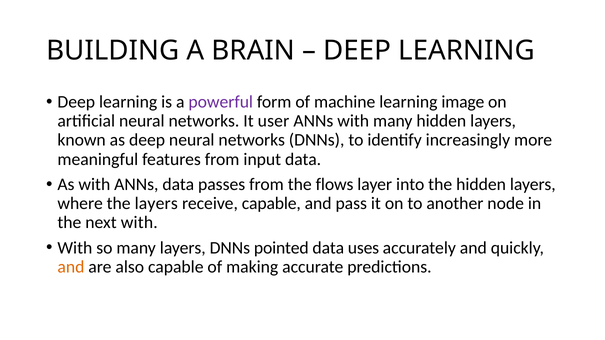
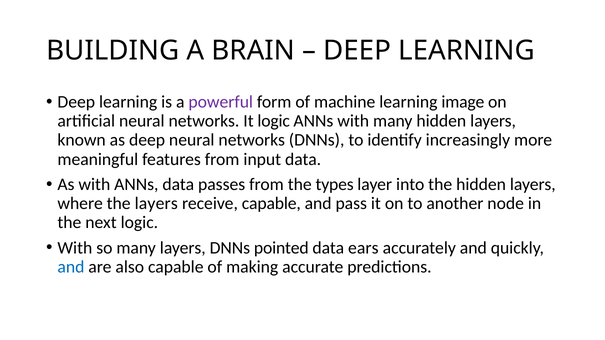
It user: user -> logic (274, 121)
flows: flows -> types (335, 185)
next with: with -> logic (139, 223)
uses: uses -> ears (363, 248)
and colour: orange -> blue (71, 267)
